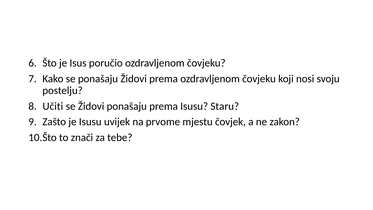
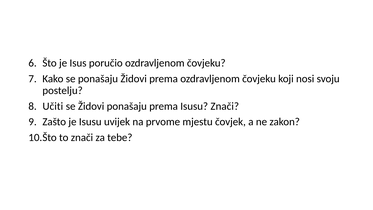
Isusu Staru: Staru -> Znači (225, 106)
